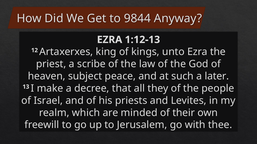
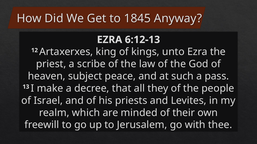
9844: 9844 -> 1845 (137, 19)
1:12-13: 1:12-13 -> 6:12-13 (142, 40)
later: later -> pass (217, 76)
